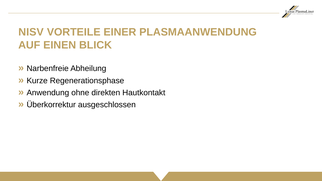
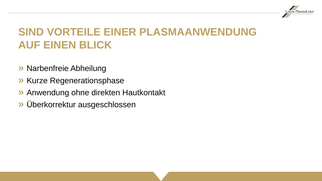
NISV: NISV -> SIND (31, 32)
